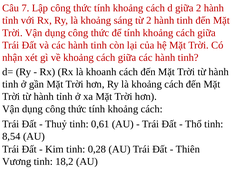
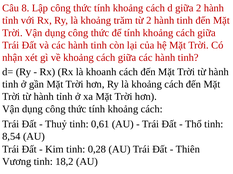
7: 7 -> 8 (25, 8)
sáng: sáng -> trăm (123, 21)
